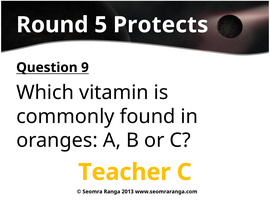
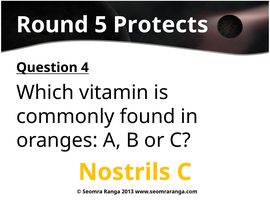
9: 9 -> 4 (85, 67)
Teacher: Teacher -> Nostrils (124, 172)
